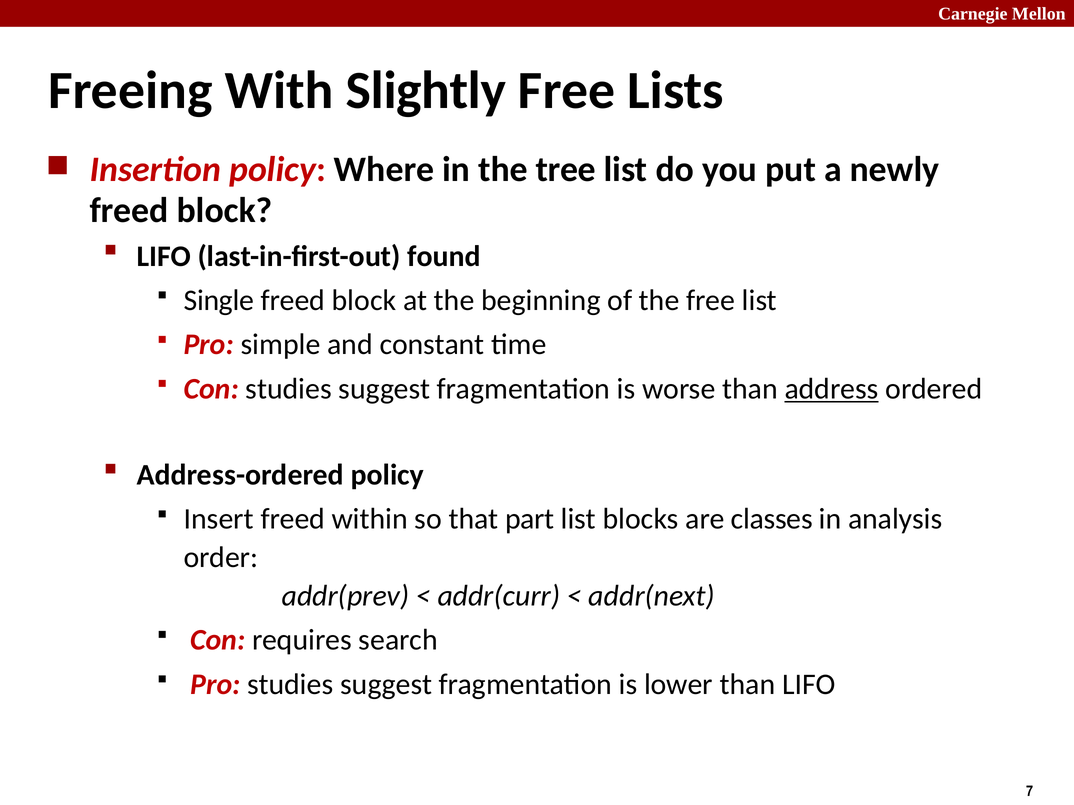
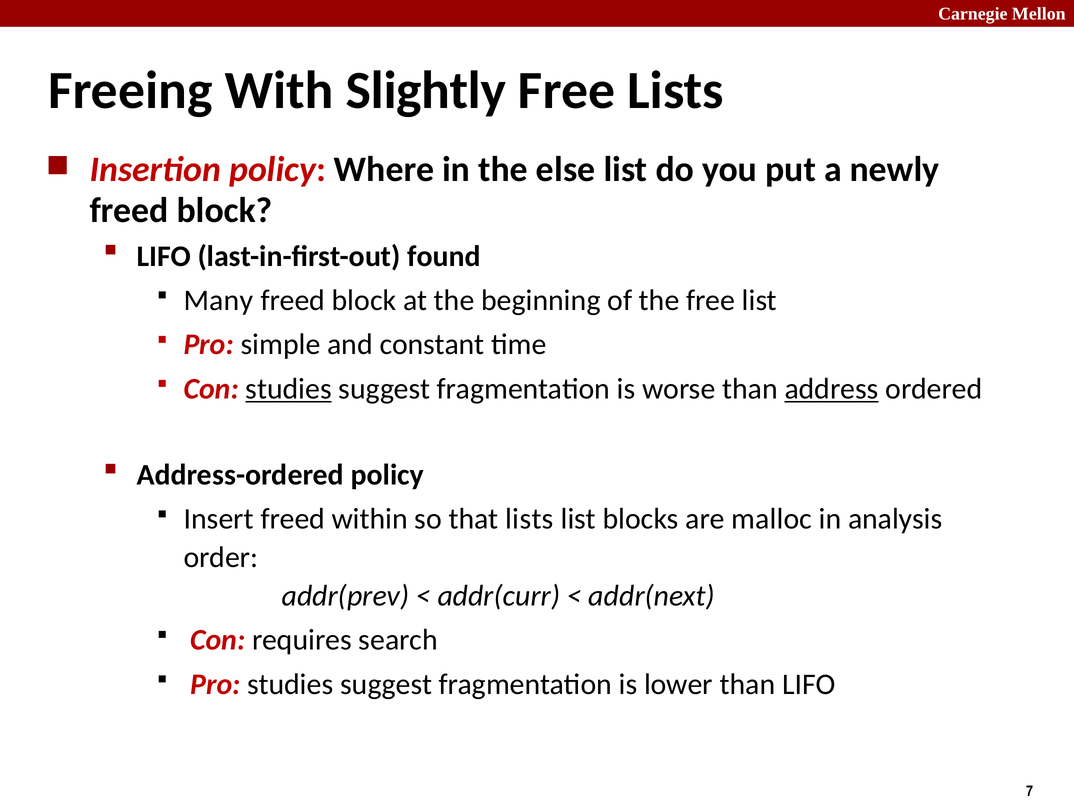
tree: tree -> else (566, 170)
Single: Single -> Many (219, 301)
studies underline: none -> present (289, 389)
that part: part -> lists (529, 519)
classes: classes -> malloc (772, 519)
